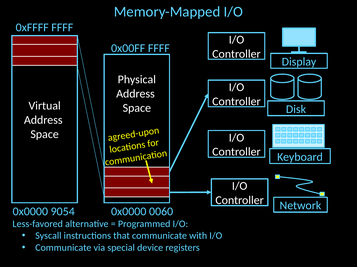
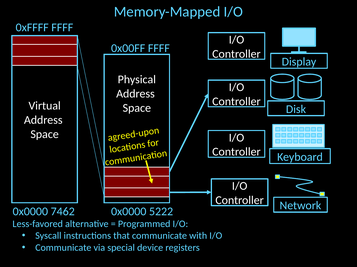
9054: 9054 -> 7462 (63, 212)
0060: 0060 -> 5222 (161, 212)
